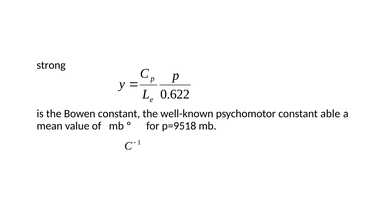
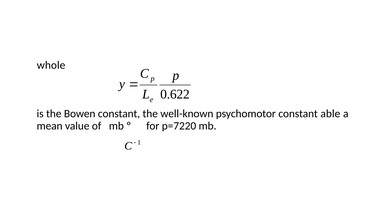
strong: strong -> whole (51, 65)
p=9518: p=9518 -> p=7220 (179, 126)
